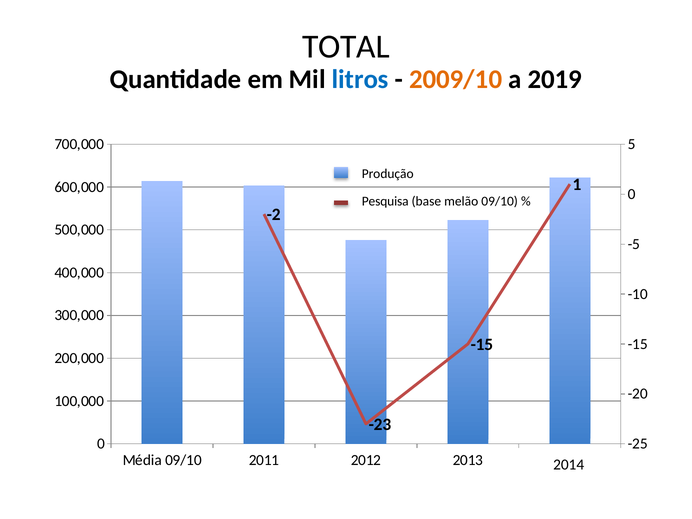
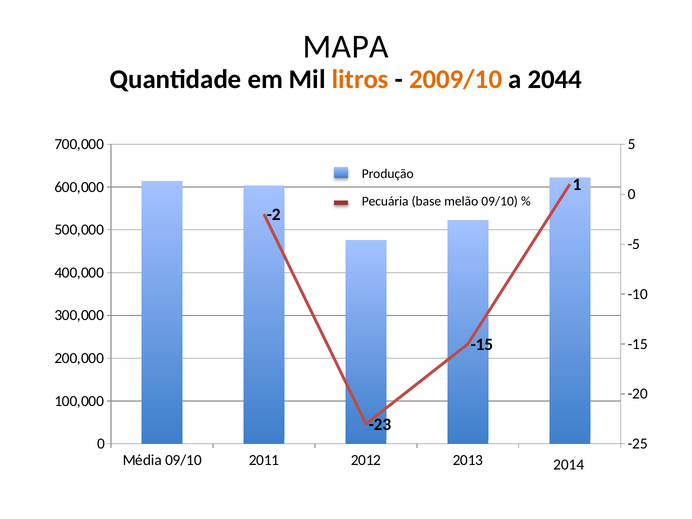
TOTAL: TOTAL -> MAPA (346, 47)
litros colour: blue -> orange (360, 79)
2019: 2019 -> 2044 (555, 79)
Pesquisa: Pesquisa -> Pecuária (385, 202)
